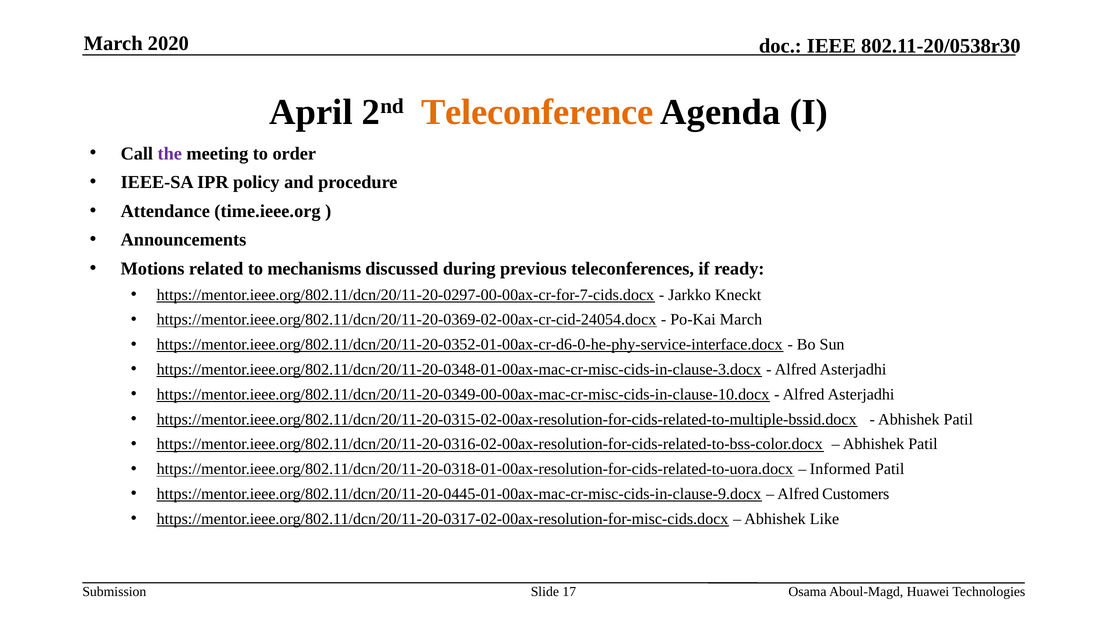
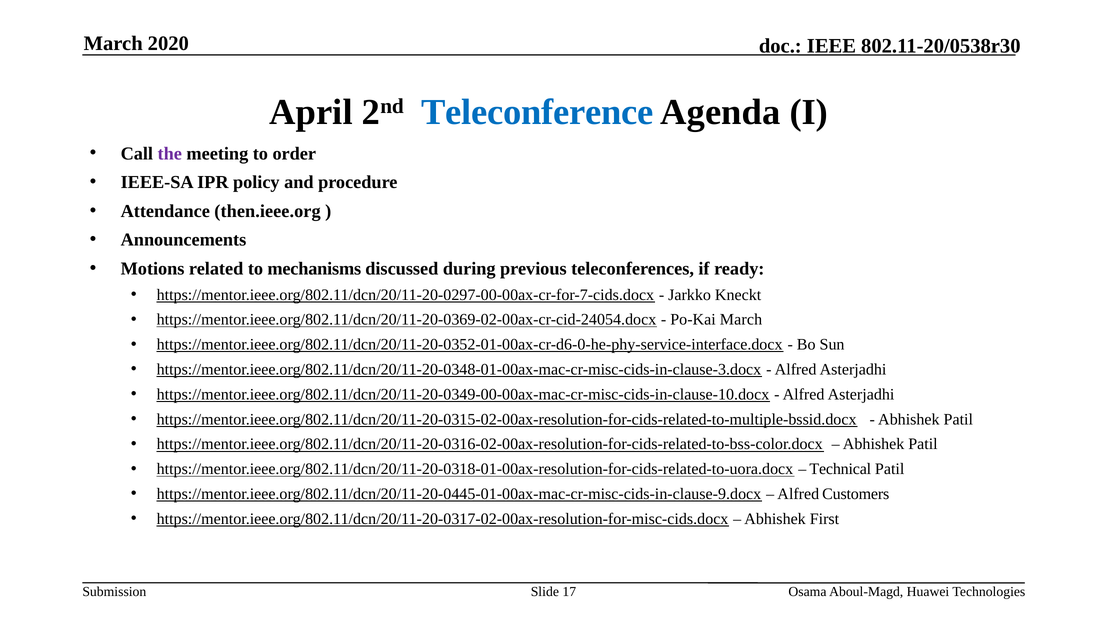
Teleconference colour: orange -> blue (537, 112)
time.ieee.org: time.ieee.org -> then.ieee.org (268, 211)
Informed: Informed -> Technical (840, 470)
Like: Like -> First (824, 519)
